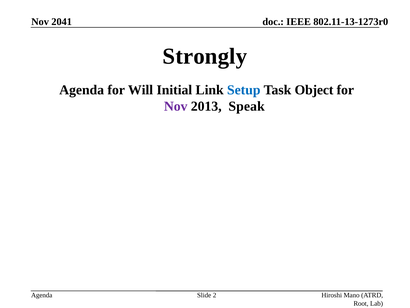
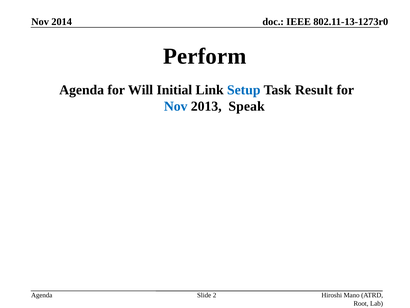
2041: 2041 -> 2014 (62, 22)
Strongly: Strongly -> Perform (205, 56)
Object: Object -> Result (314, 90)
Nov colour: purple -> blue (176, 106)
